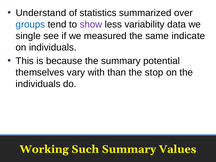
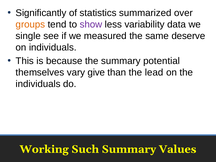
Understand: Understand -> Significantly (41, 13)
groups colour: blue -> orange (30, 24)
indicate: indicate -> deserve (188, 36)
with: with -> give (96, 72)
stop: stop -> lead (154, 72)
